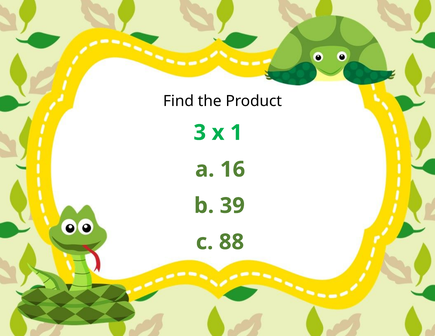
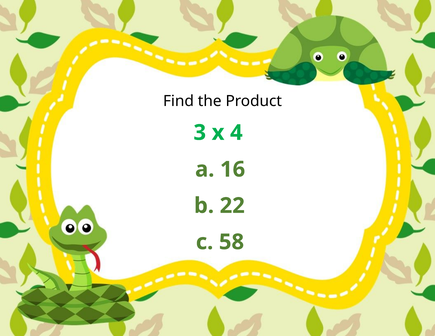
1: 1 -> 4 (236, 133)
39: 39 -> 22 (232, 206)
88: 88 -> 58 (231, 242)
